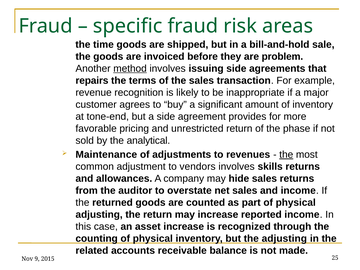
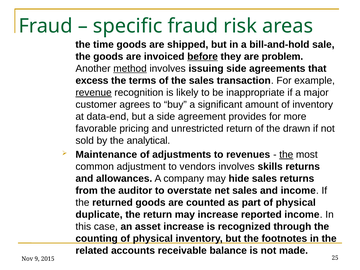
before underline: none -> present (203, 57)
repairs: repairs -> excess (92, 81)
revenue underline: none -> present (94, 93)
tone-end: tone-end -> data-end (108, 117)
phase: phase -> drawn (297, 129)
adjusting: adjusting -> duplicate (99, 215)
the adjusting: adjusting -> footnotes (284, 239)
